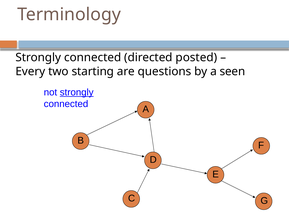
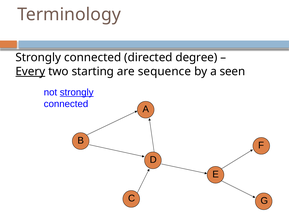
posted: posted -> degree (196, 57)
Every underline: none -> present (30, 71)
questions: questions -> sequence (164, 71)
